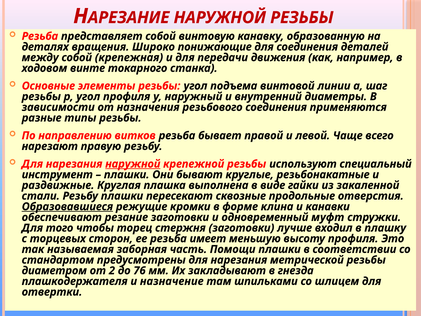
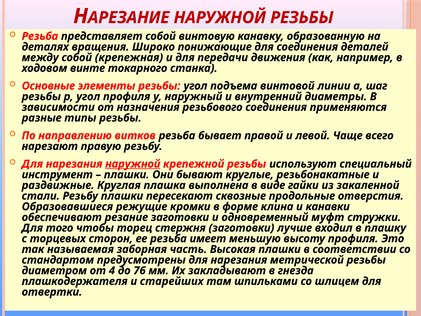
Образовавшиеся underline: present -> none (67, 206)
Помощи: Помощи -> Высокая (233, 249)
2: 2 -> 4 (112, 270)
назначение: назначение -> старейших (172, 281)
